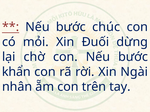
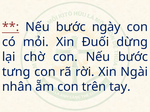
chúc: chúc -> ngày (106, 27)
khẩn: khẩn -> tưng (16, 72)
